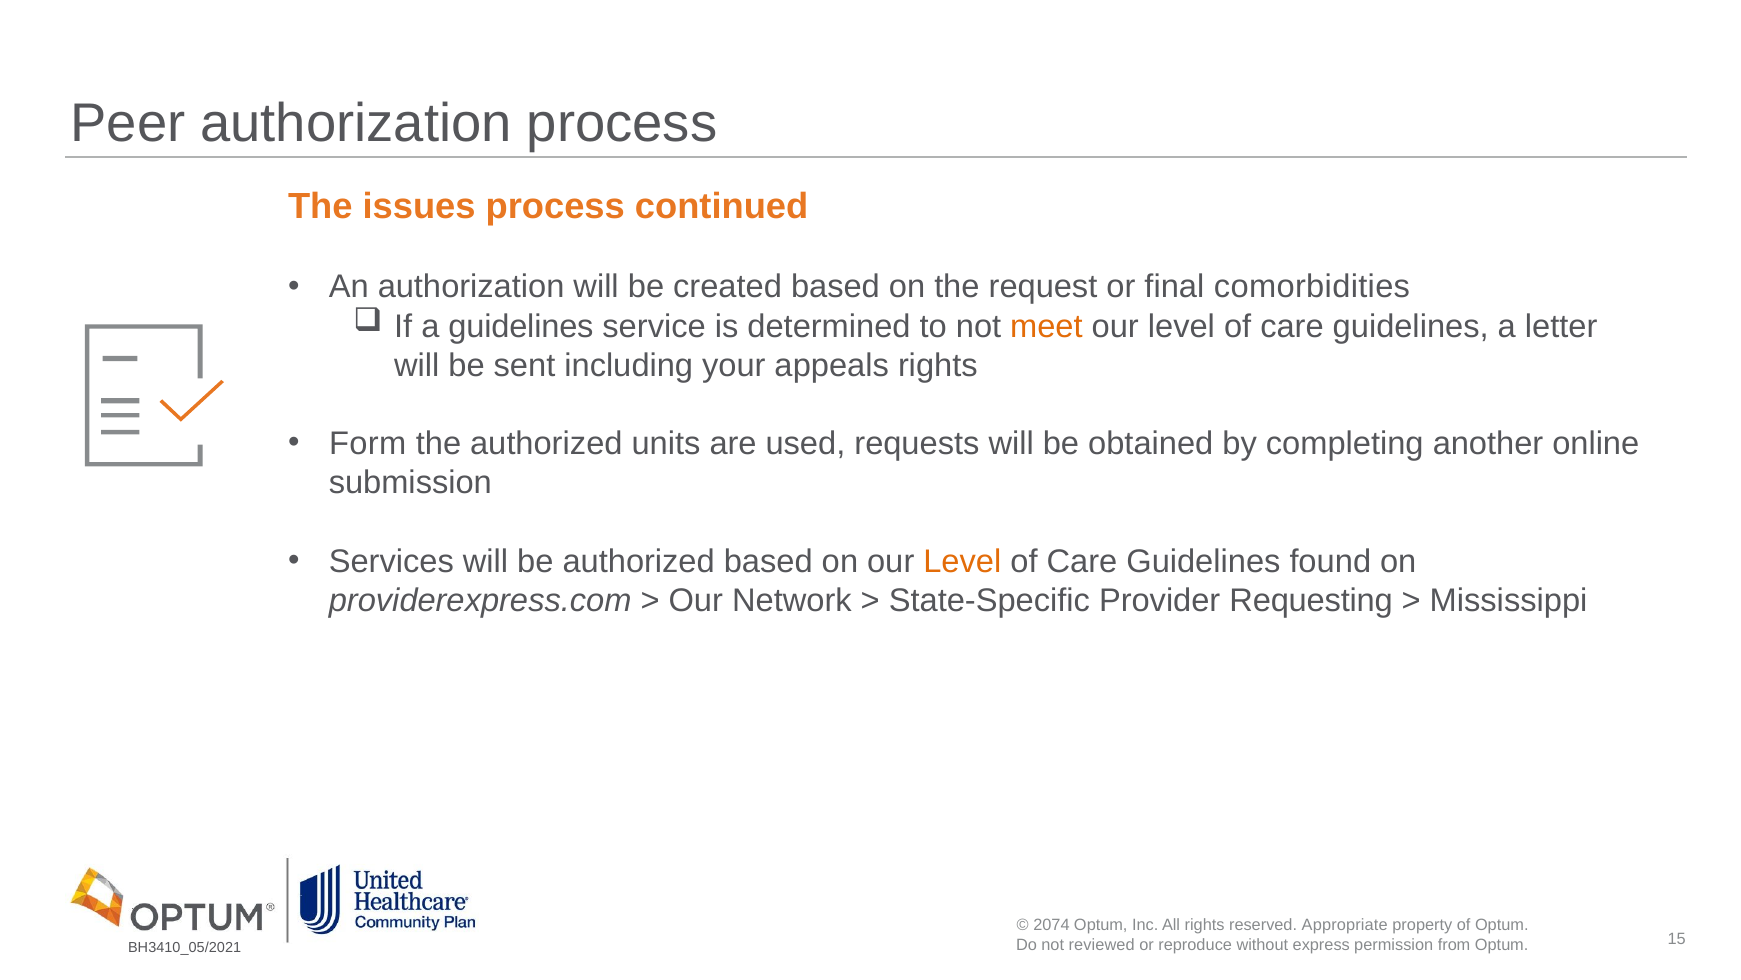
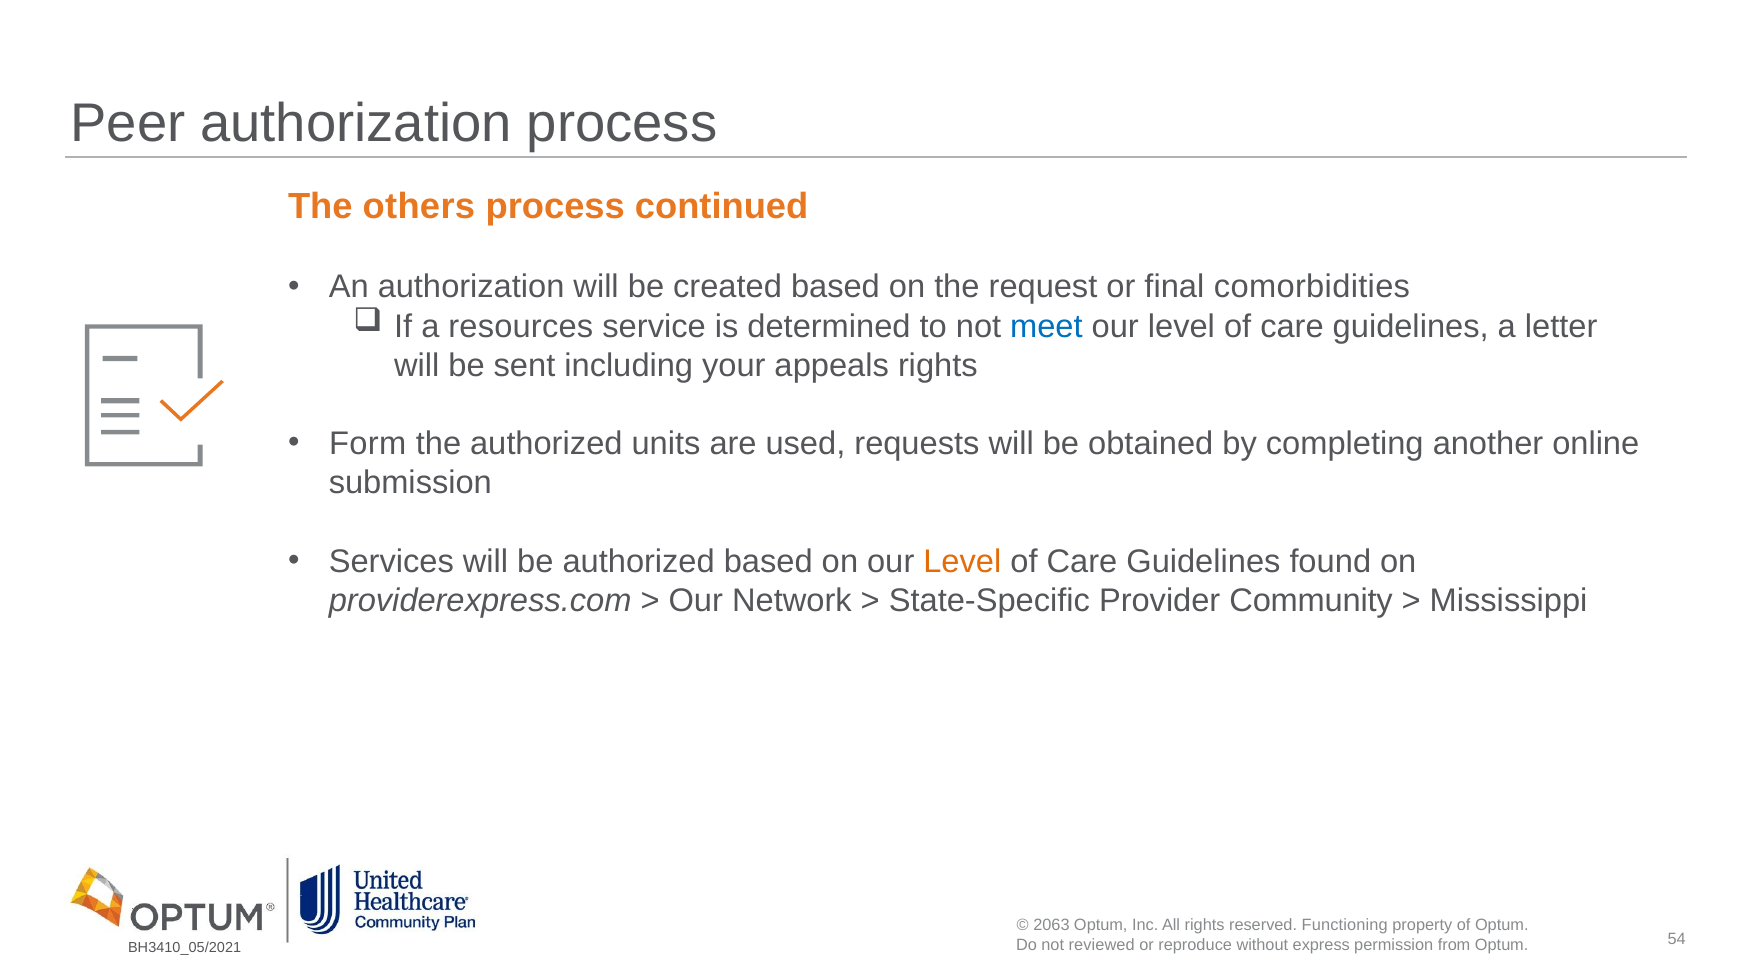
issues: issues -> others (419, 207)
a guidelines: guidelines -> resources (521, 326)
meet colour: orange -> blue (1046, 326)
Requesting: Requesting -> Community (1311, 600)
2074: 2074 -> 2063 (1051, 924)
Appropriate: Appropriate -> Functioning (1345, 924)
15: 15 -> 54 (1677, 938)
